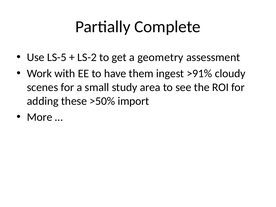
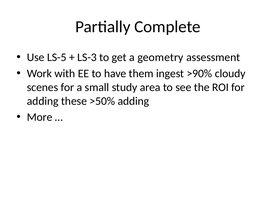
LS-2: LS-2 -> LS-3 (87, 57)
>91%: >91% -> >90% (199, 73)
>50% import: import -> adding (133, 101)
